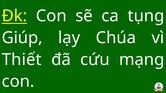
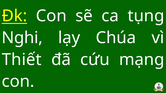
Giúp: Giúp -> Nghi (22, 38)
